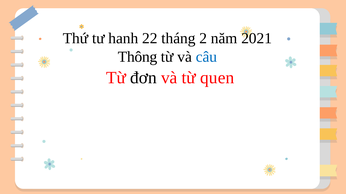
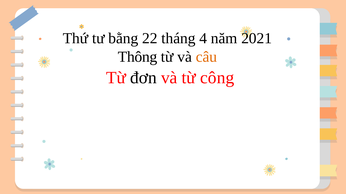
hanh: hanh -> bằng (123, 38)
2: 2 -> 4 (203, 38)
câu colour: blue -> orange (206, 57)
quen: quen -> công (217, 78)
